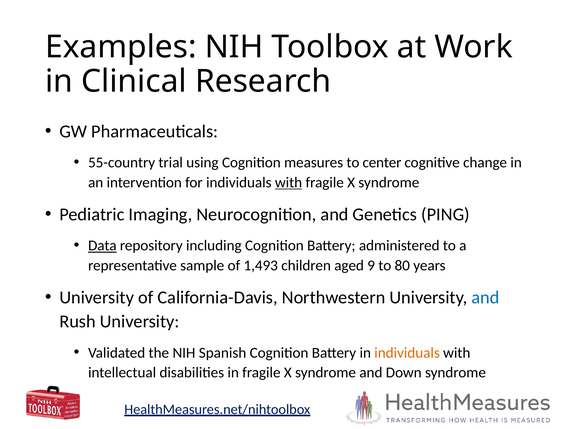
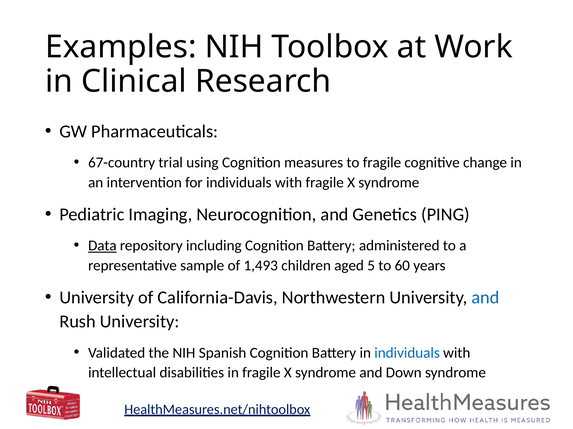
55-country: 55-country -> 67-country (122, 163)
to center: center -> fragile (382, 163)
with underline: present -> none (289, 183)
9: 9 -> 5 (371, 266)
80: 80 -> 60 (402, 266)
individuals colour: orange -> blue (407, 353)
